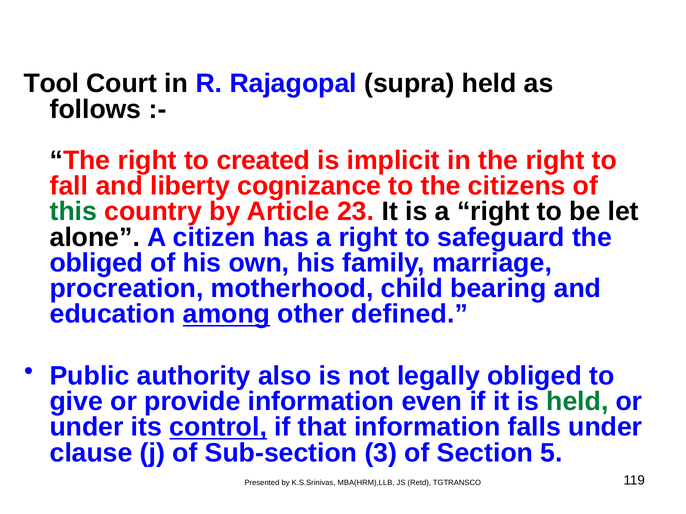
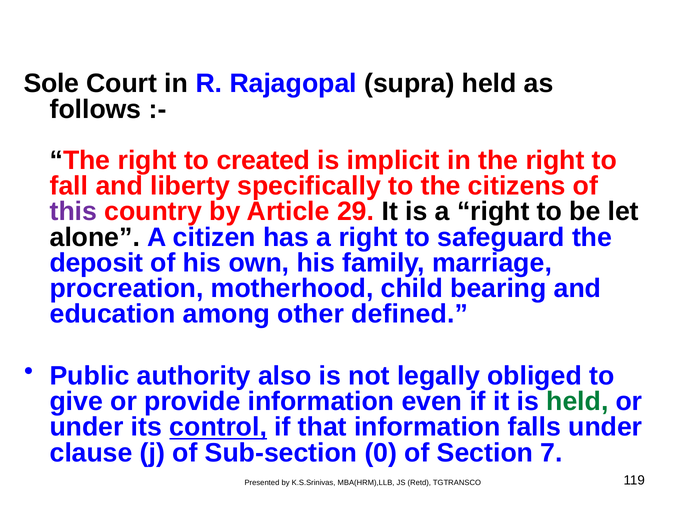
Tool: Tool -> Sole (51, 84)
cognizance: cognizance -> specifically (309, 186)
this colour: green -> purple (73, 212)
23: 23 -> 29 (356, 212)
obliged: obliged -> deposit (96, 263)
among underline: present -> none (226, 314)
3: 3 -> 0 (381, 453)
5: 5 -> 7 (551, 453)
